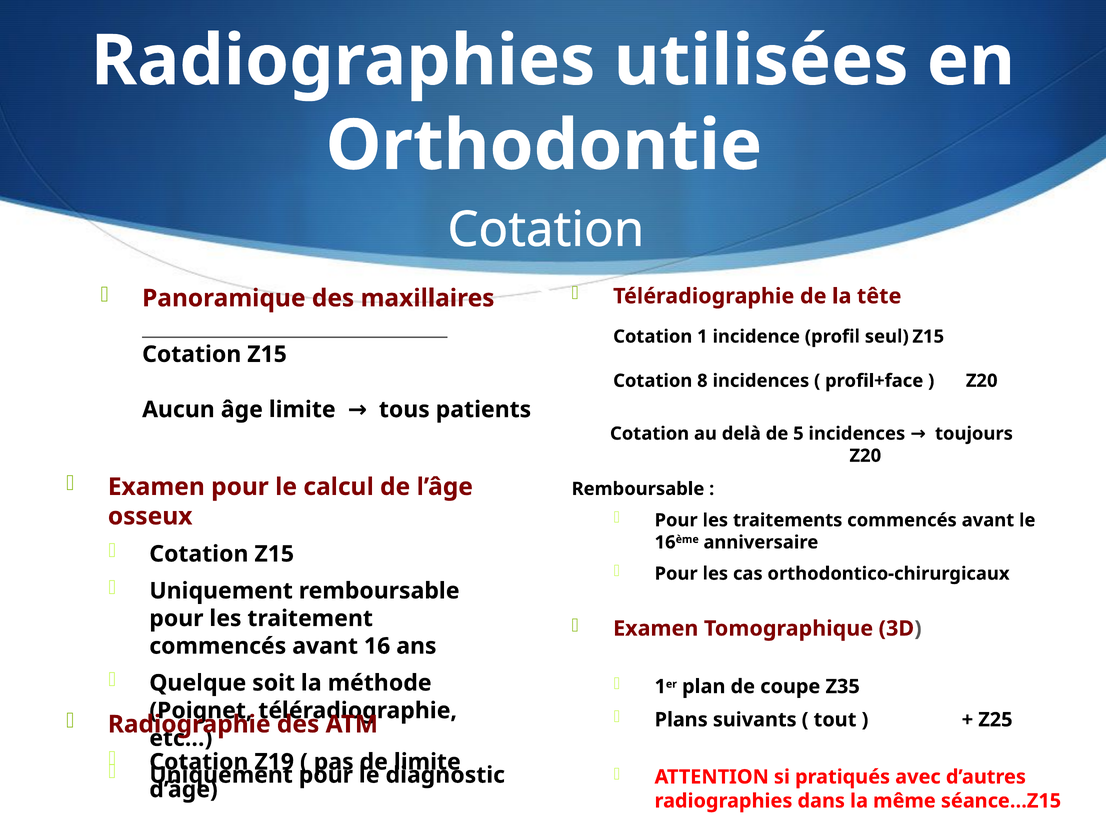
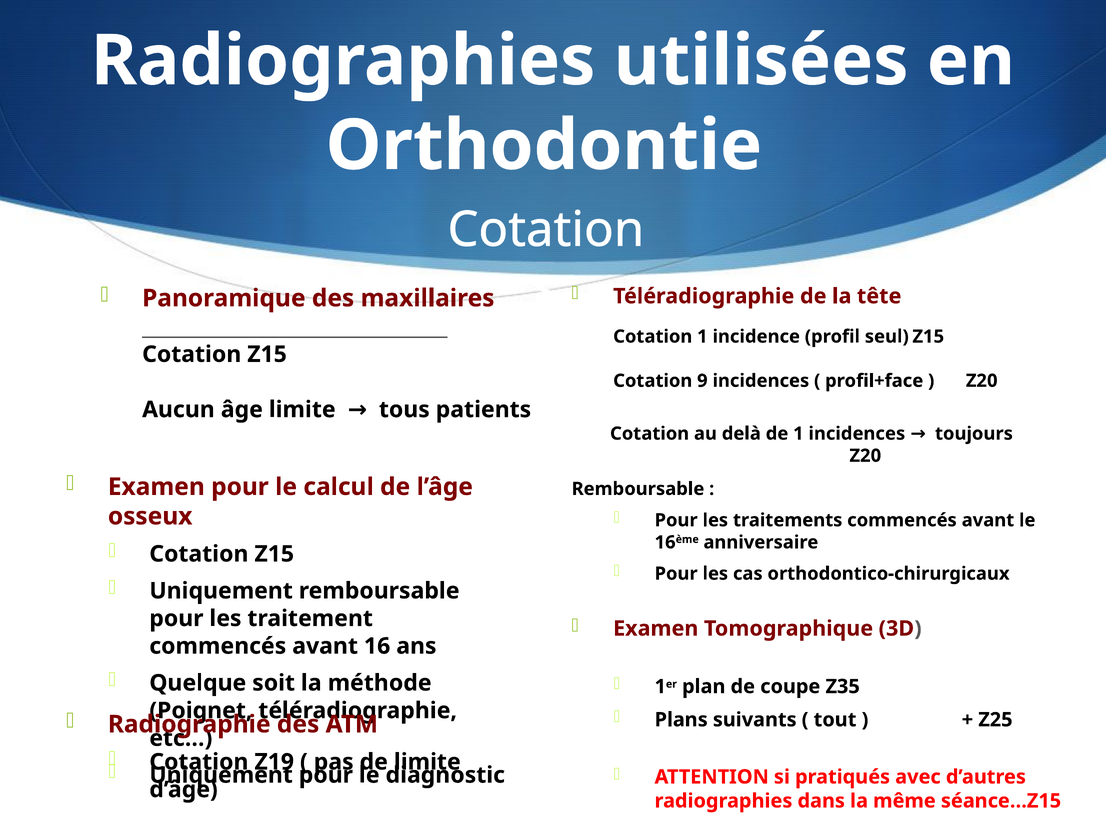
8: 8 -> 9 (702, 381)
de 5: 5 -> 1 (798, 434)
